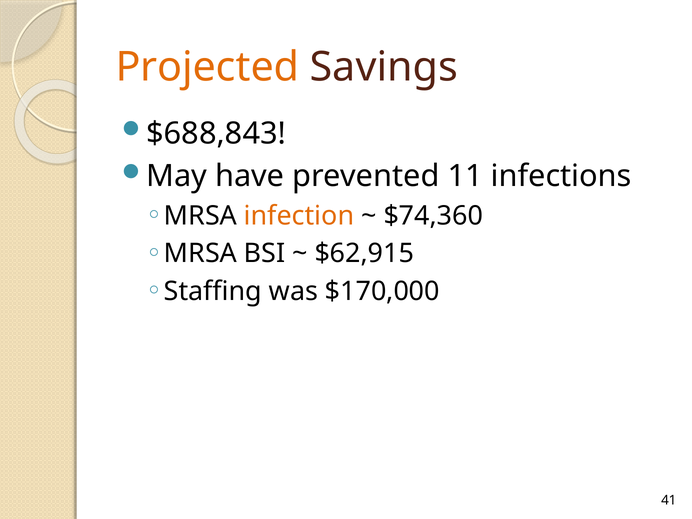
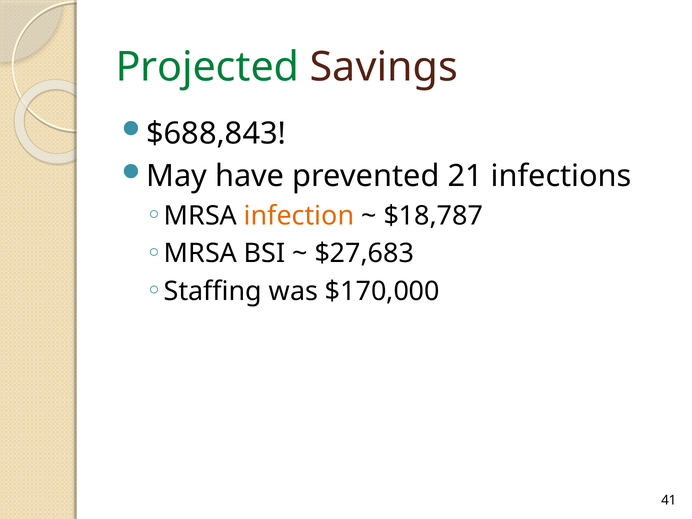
Projected colour: orange -> green (207, 67)
11: 11 -> 21 (465, 176)
$74,360: $74,360 -> $18,787 (433, 216)
$62,915: $62,915 -> $27,683 (364, 254)
